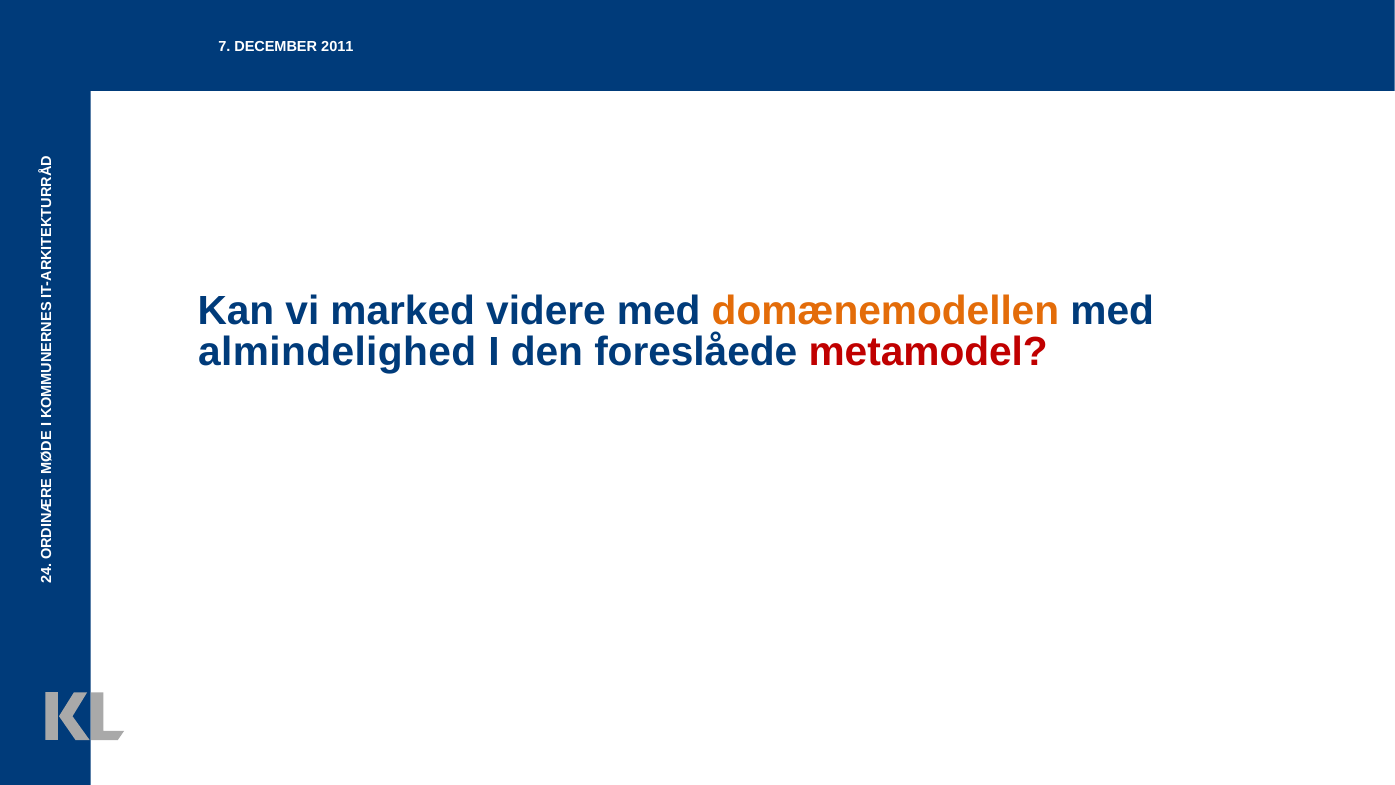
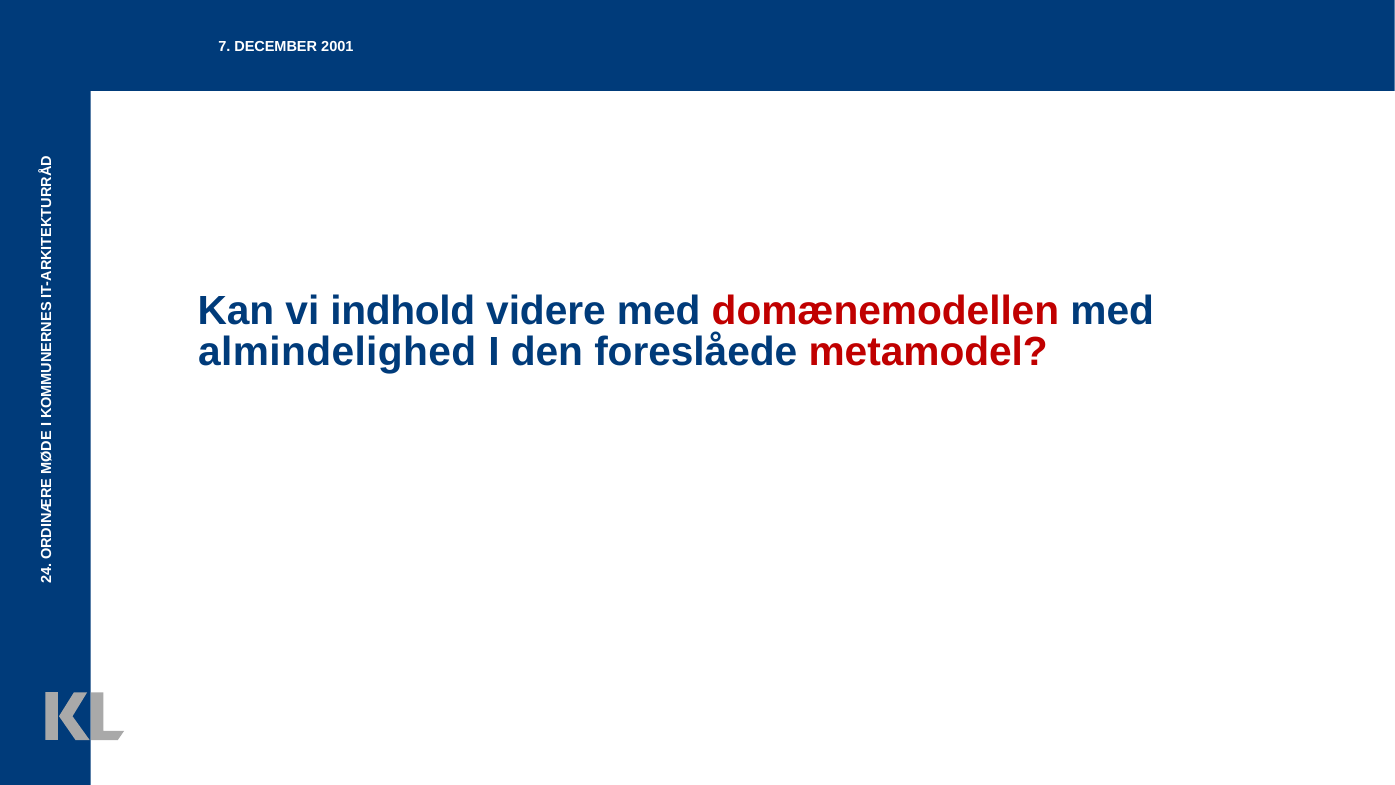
2011: 2011 -> 2001 (337, 46)
marked: marked -> indhold (403, 311)
domænemodellen colour: orange -> red (885, 311)
